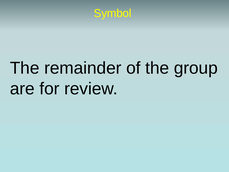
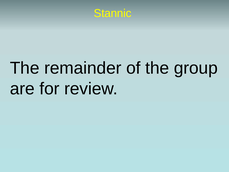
Symbol: Symbol -> Stannic (113, 13)
